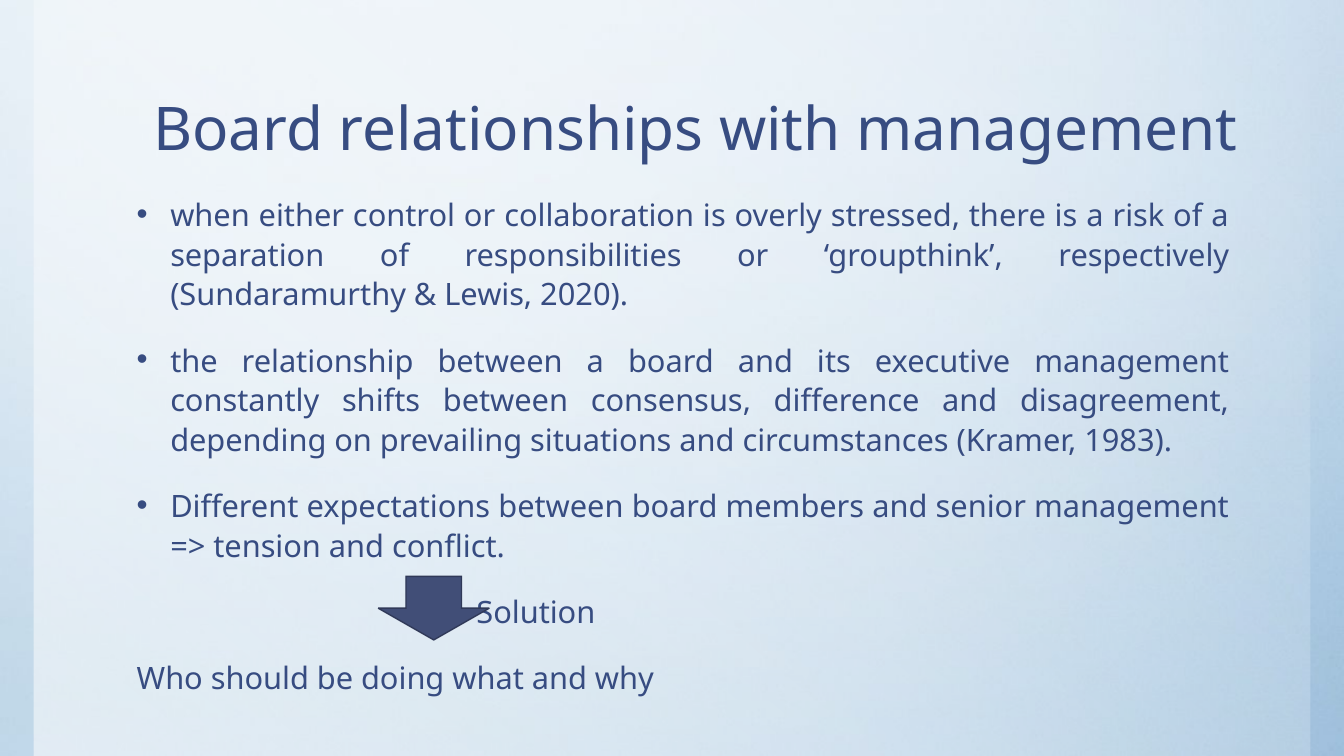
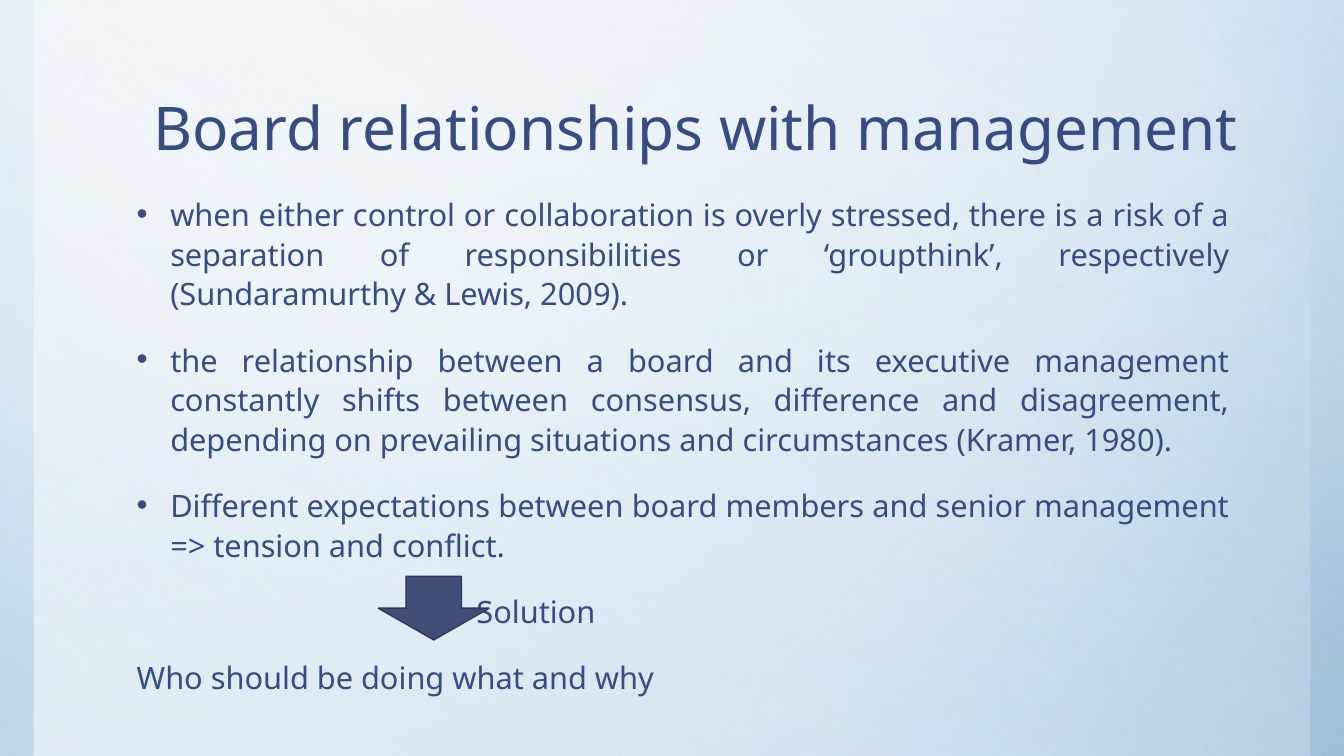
2020: 2020 -> 2009 (584, 296)
1983: 1983 -> 1980 (1128, 442)
